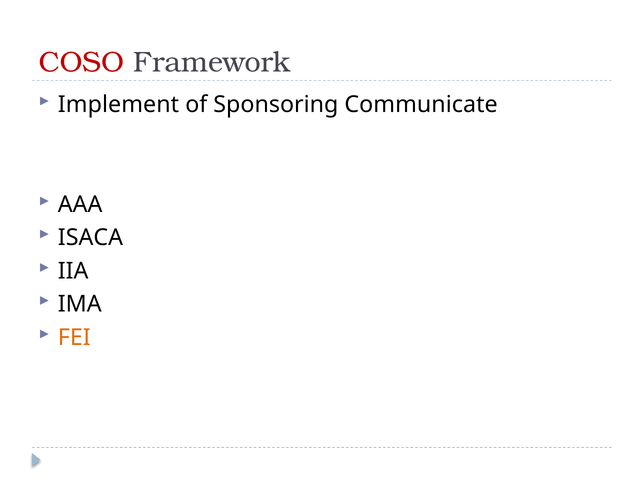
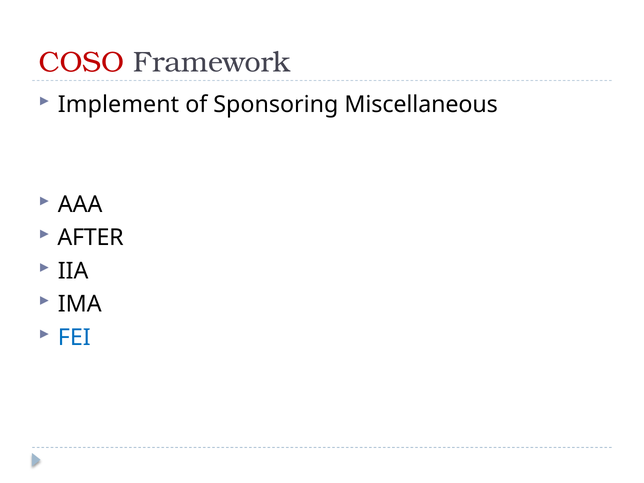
Communicate: Communicate -> Miscellaneous (421, 105)
ISACA: ISACA -> AFTER (91, 238)
FEI colour: orange -> blue (74, 337)
